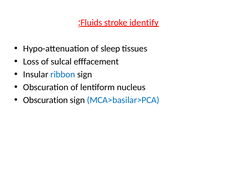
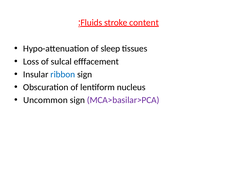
identify: identify -> content (144, 23)
Obscuration: Obscuration -> Uncommon (45, 100)
MCA>basilar>PCA colour: blue -> purple (123, 100)
